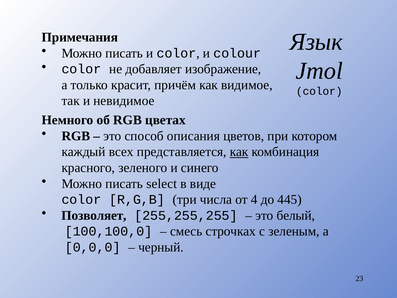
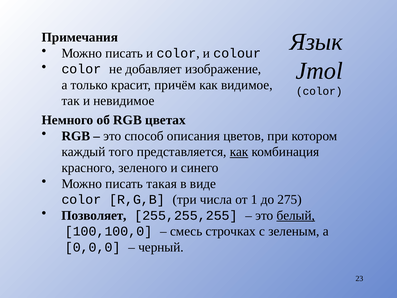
всех: всех -> того (121, 152)
select: select -> такая (162, 184)
4: 4 -> 1 (254, 199)
445: 445 -> 275 (290, 199)
белый underline: none -> present (296, 215)
